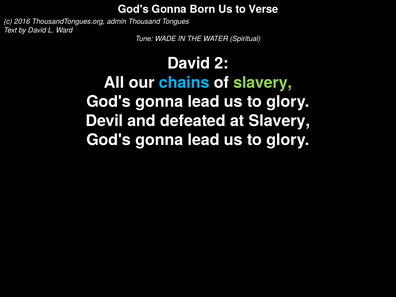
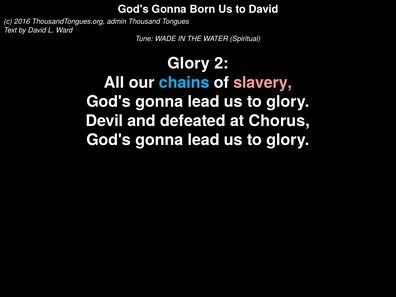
to Verse: Verse -> David (263, 9)
David: David -> Glory (189, 63)
slavery colour: light green -> pink (263, 82)
at Slavery: Slavery -> Chorus (279, 121)
